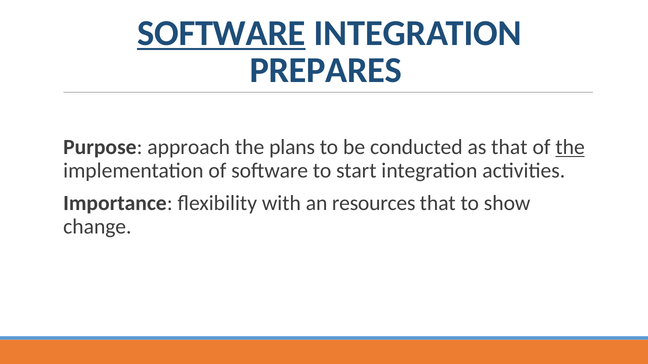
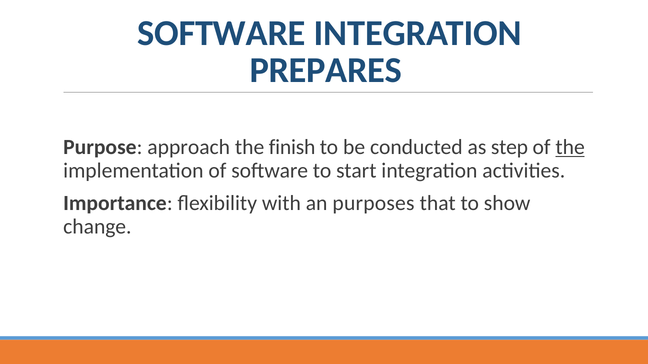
SOFTWARE underline: present -> none (221, 33)
plans: plans -> finish (292, 147)
as that: that -> step (510, 147)
resources: resources -> purposes (373, 204)
